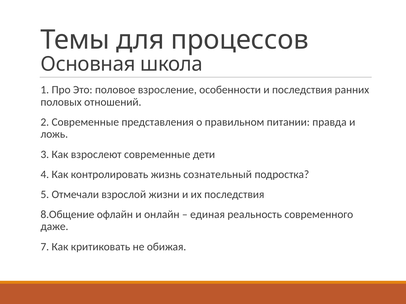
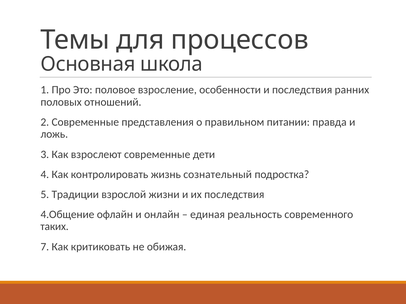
Отмечали: Отмечали -> Традиции (75, 195)
8.Общение: 8.Общение -> 4.Общение (67, 215)
даже: даже -> таких (55, 227)
